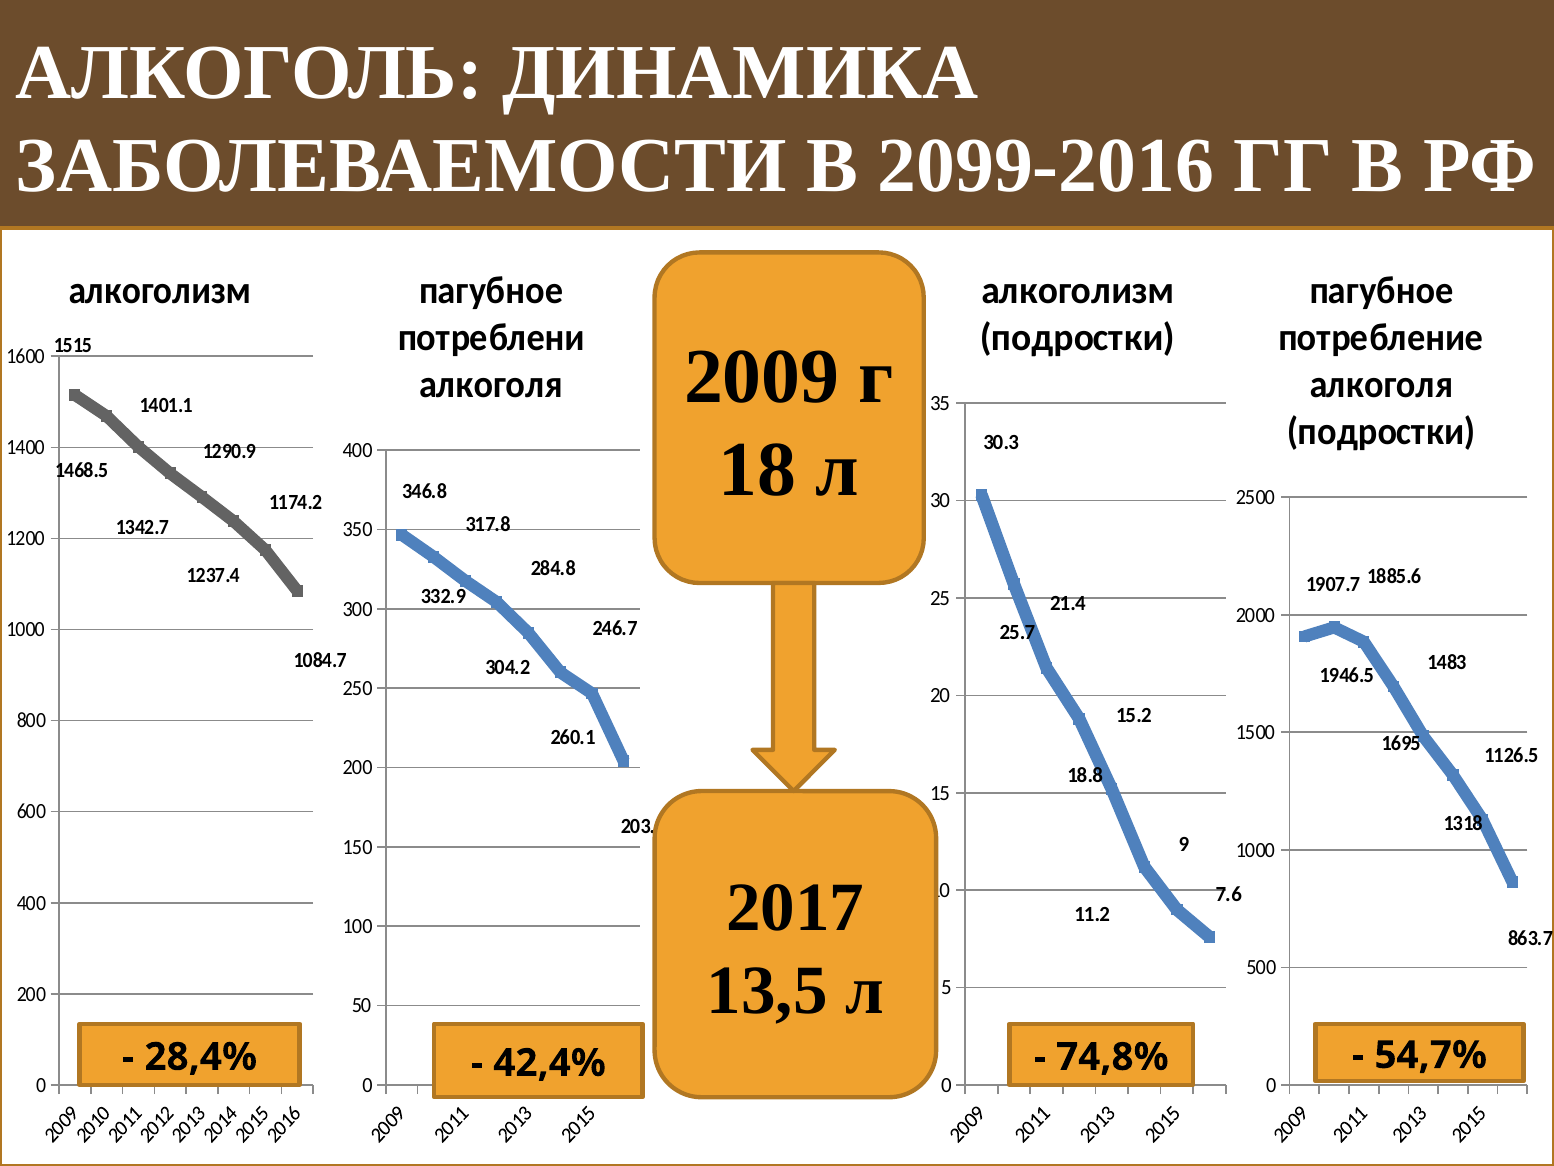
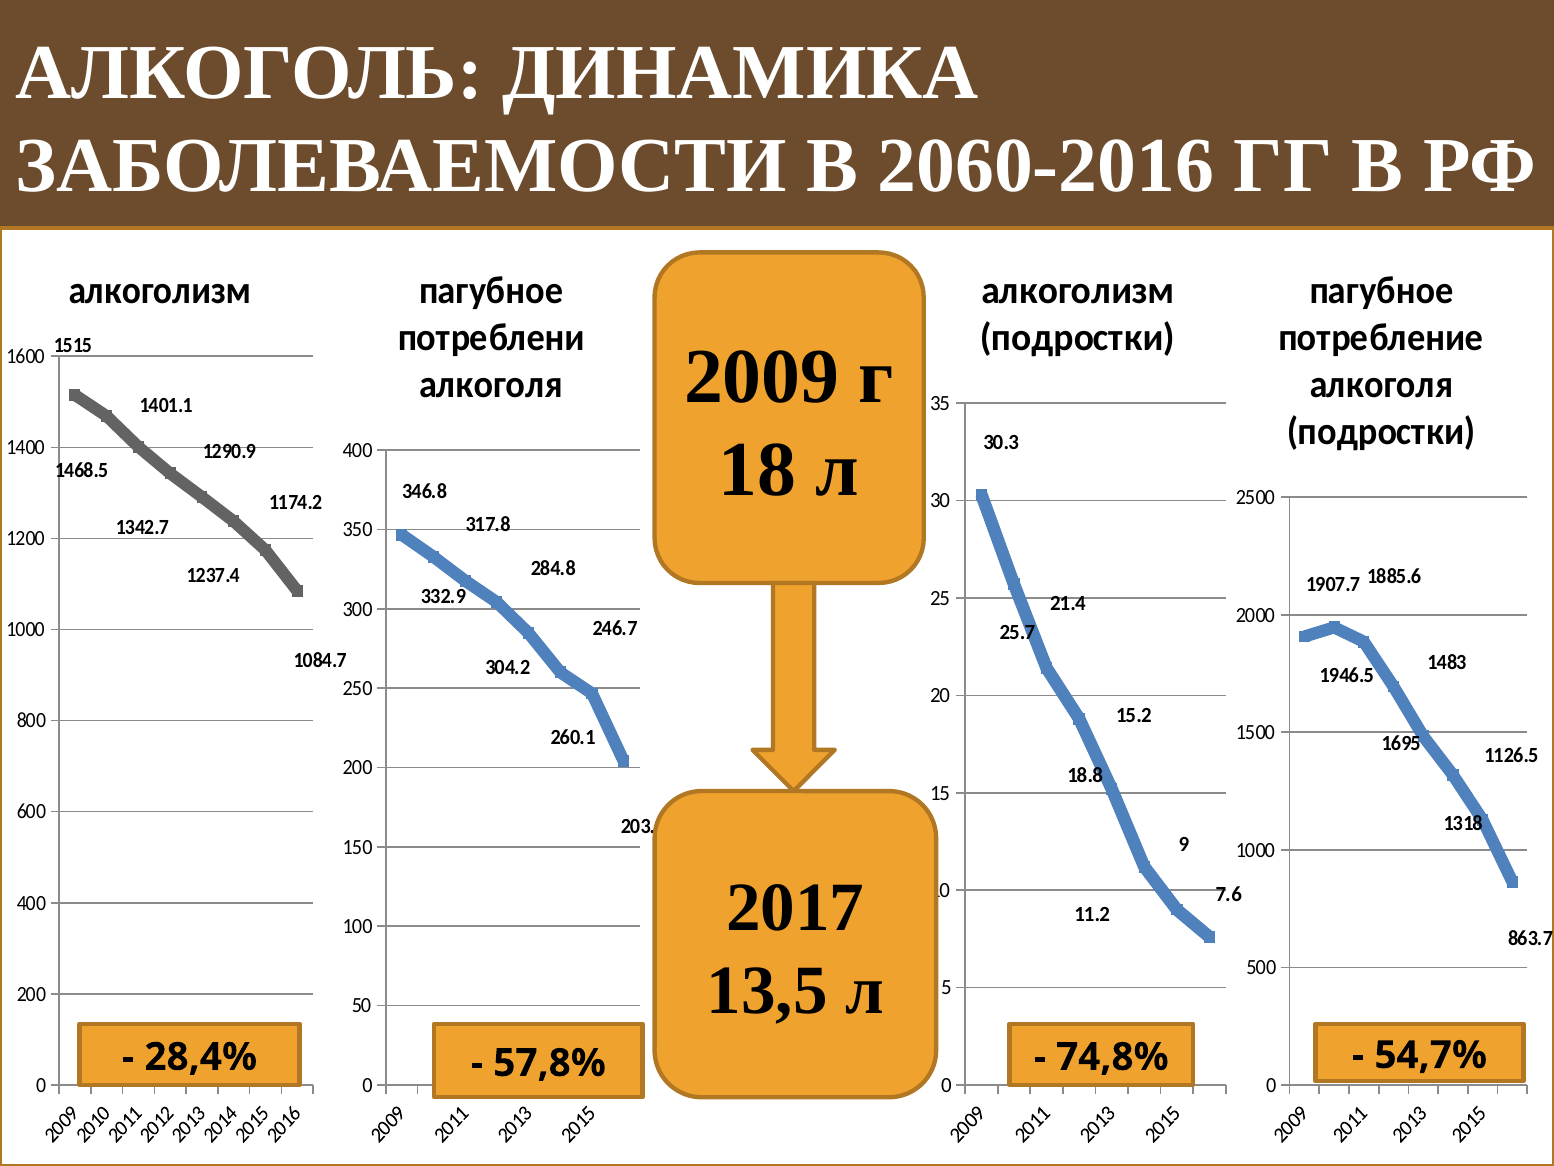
2099-2016: 2099-2016 -> 2060-2016 (1046, 166)
42,4%: 42,4% -> 57,8% (550, 1063)
